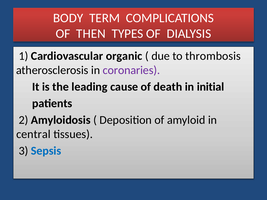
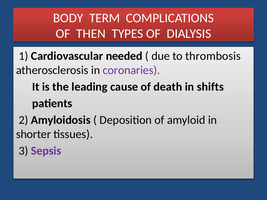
organic: organic -> needed (124, 56)
initial: initial -> shifts (210, 87)
central: central -> shorter (33, 134)
Sepsis colour: blue -> purple (46, 151)
